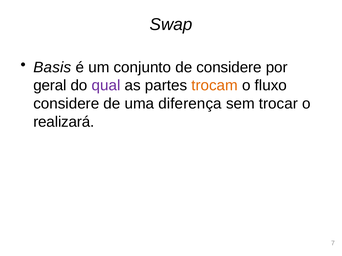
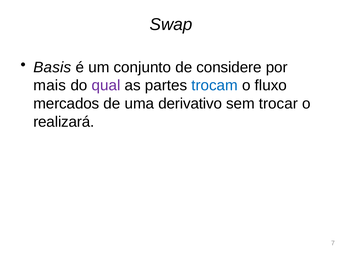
geral: geral -> mais (50, 86)
trocam colour: orange -> blue (215, 86)
considere: considere -> mercados (66, 104)
diferença: diferença -> derivativo (190, 104)
